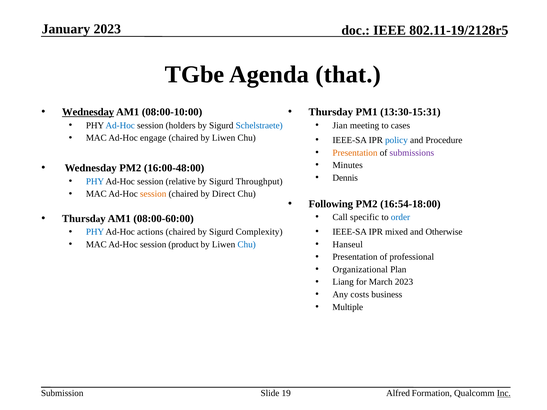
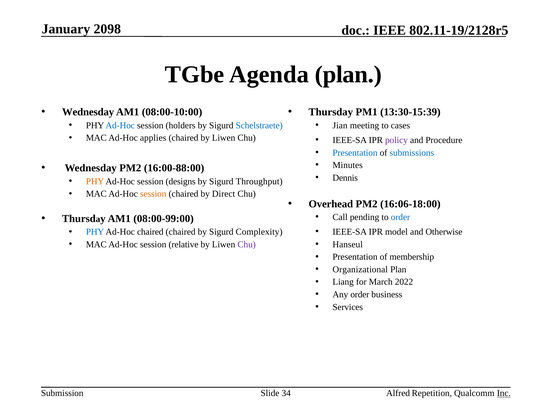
January 2023: 2023 -> 2098 (107, 29)
Agenda that: that -> plan (348, 75)
Wednesday underline: present -> none (88, 112)
13:30-15:31: 13:30-15:31 -> 13:30-15:39 (410, 112)
engage: engage -> applies (153, 138)
policy colour: blue -> purple (396, 140)
Presentation colour: orange -> blue (355, 153)
submissions colour: purple -> blue (412, 153)
16:00-48:00: 16:00-48:00 -> 16:00-88:00 (174, 168)
PHY colour: blue -> orange (95, 182)
relative: relative -> designs (181, 182)
Following: Following -> Overhead (331, 204)
16:54-18:00: 16:54-18:00 -> 16:06-18:00 (410, 204)
specific: specific -> pending (365, 217)
08:00-60:00: 08:00-60:00 -> 08:00-99:00 (164, 219)
mixed: mixed -> model (396, 232)
Ad-Hoc actions: actions -> chaired (150, 232)
product: product -> relative (183, 245)
Chu colour: blue -> purple (247, 245)
professional: professional -> membership (412, 257)
March 2023: 2023 -> 2022 (404, 282)
Any costs: costs -> order (360, 295)
Multiple: Multiple -> Services (348, 307)
19: 19 -> 34 (286, 393)
Formation: Formation -> Repetition (432, 393)
